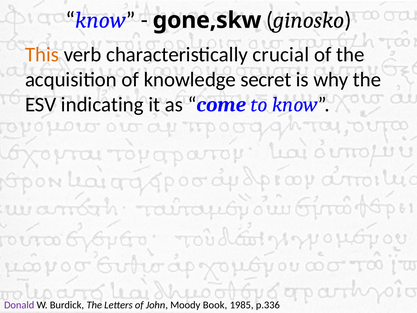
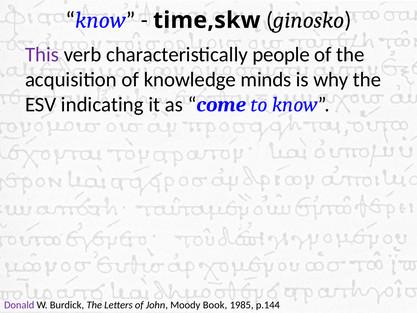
gone,skw: gone,skw -> time,skw (207, 20)
This colour: orange -> purple (42, 54)
crucial: crucial -> people (281, 54)
secret: secret -> minds (266, 79)
p.336: p.336 -> p.144 (268, 305)
